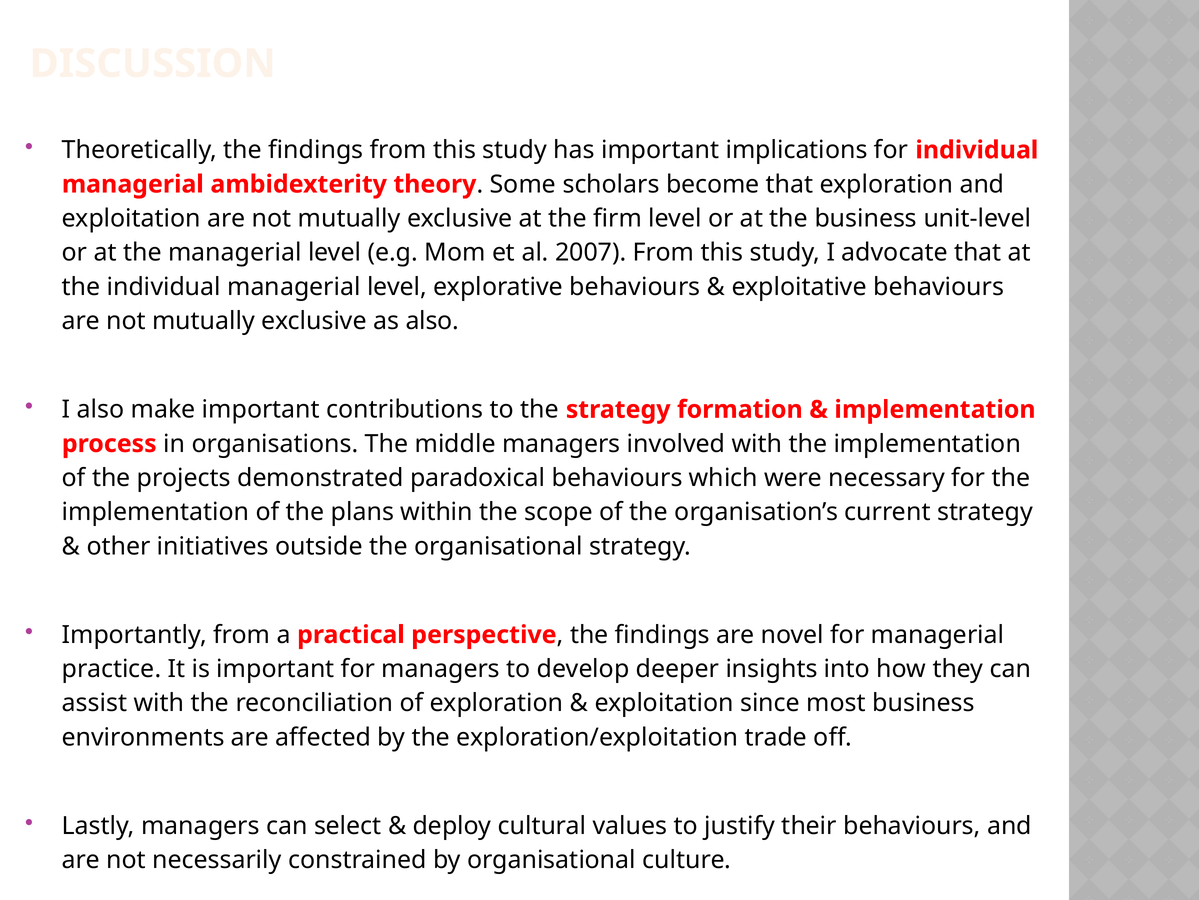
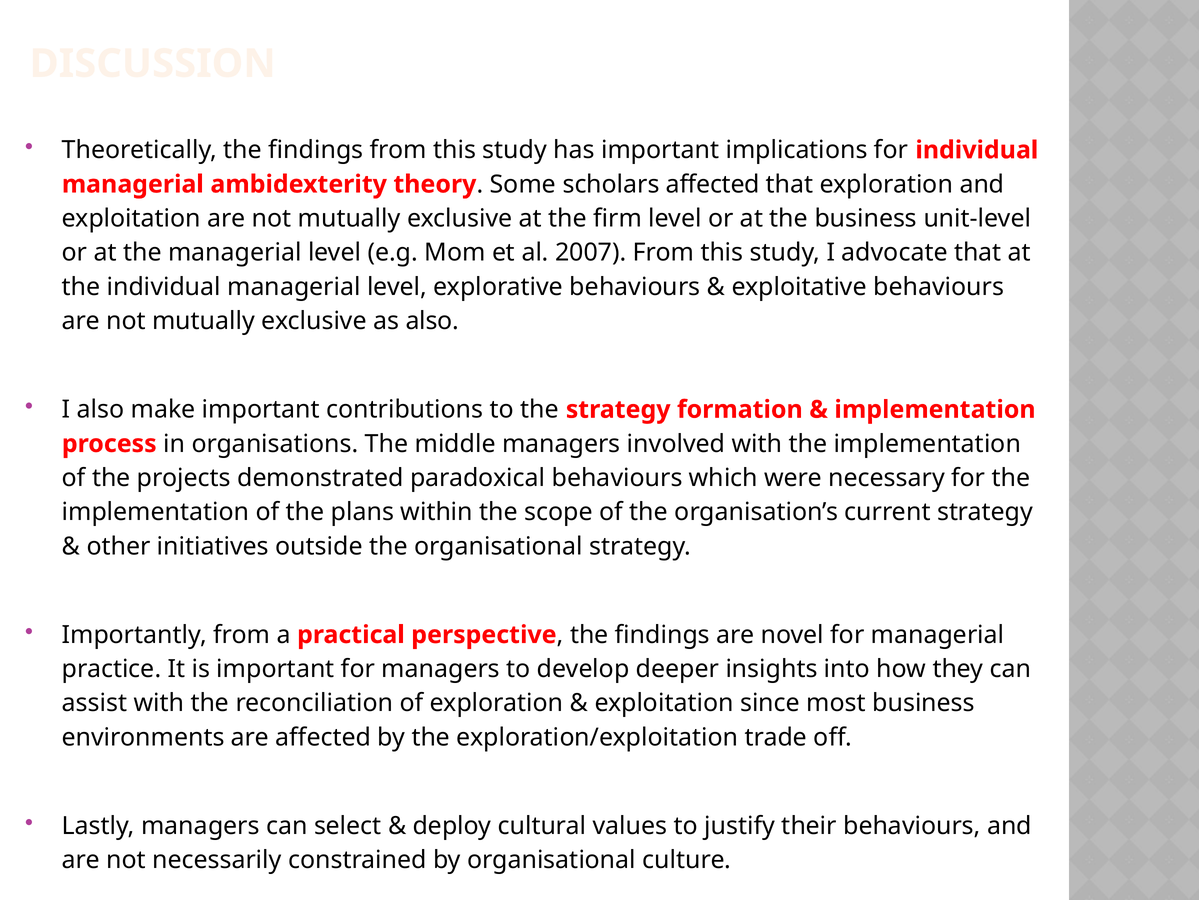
scholars become: become -> affected (713, 184)
